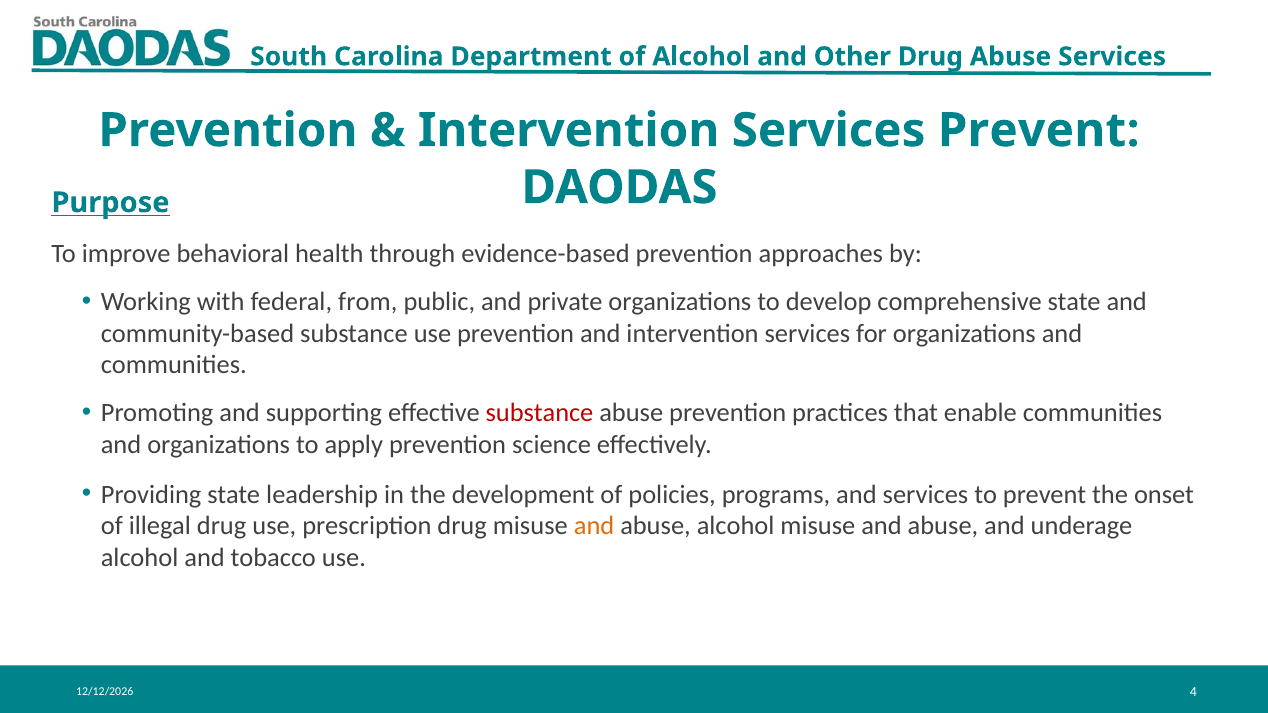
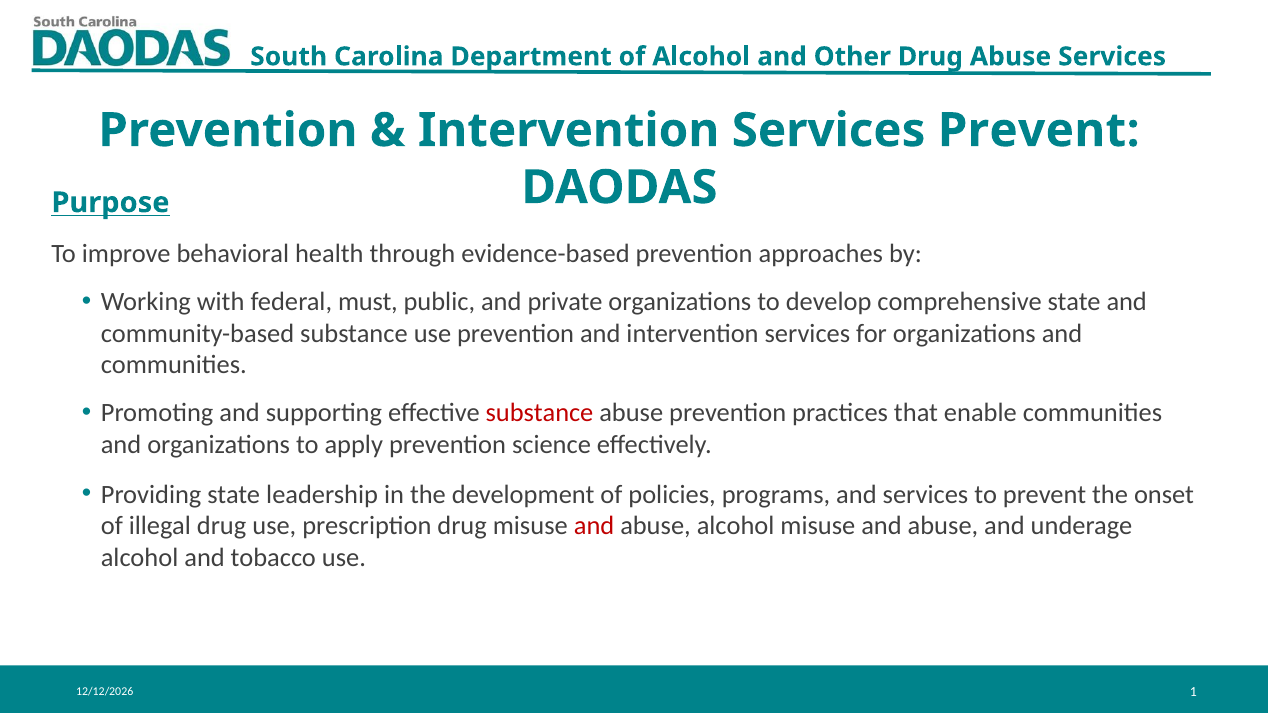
from: from -> must (368, 302)
and colour: orange -> red (594, 526)
4: 4 -> 1 (1193, 692)
